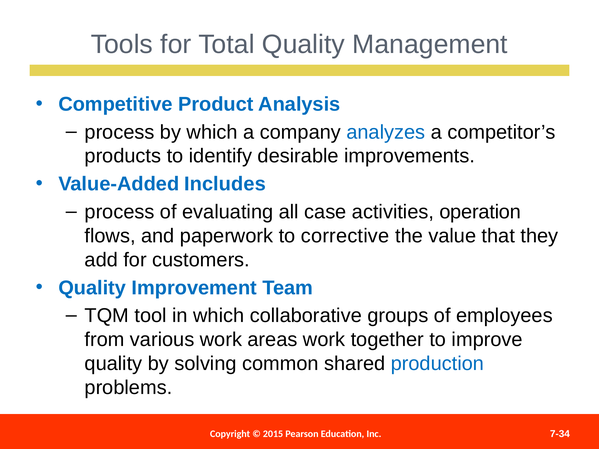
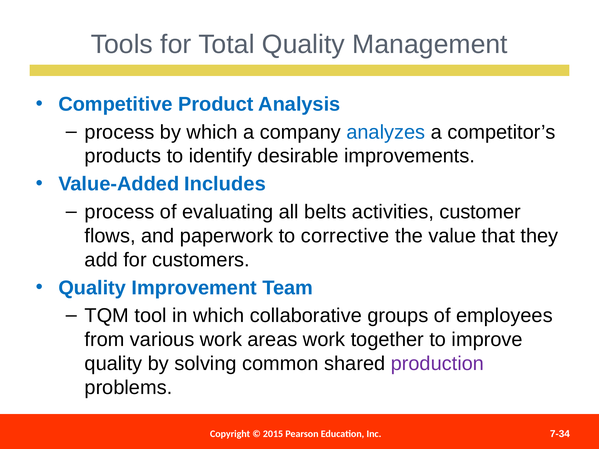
case: case -> belts (325, 212)
operation: operation -> customer (480, 212)
production colour: blue -> purple (437, 364)
